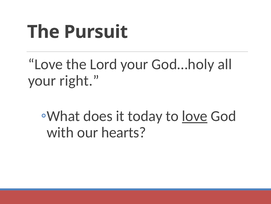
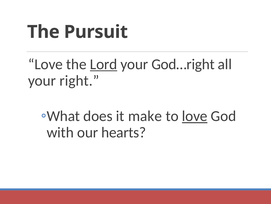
Lord underline: none -> present (104, 64)
God…holy: God…holy -> God…right (183, 64)
today: today -> make (145, 116)
